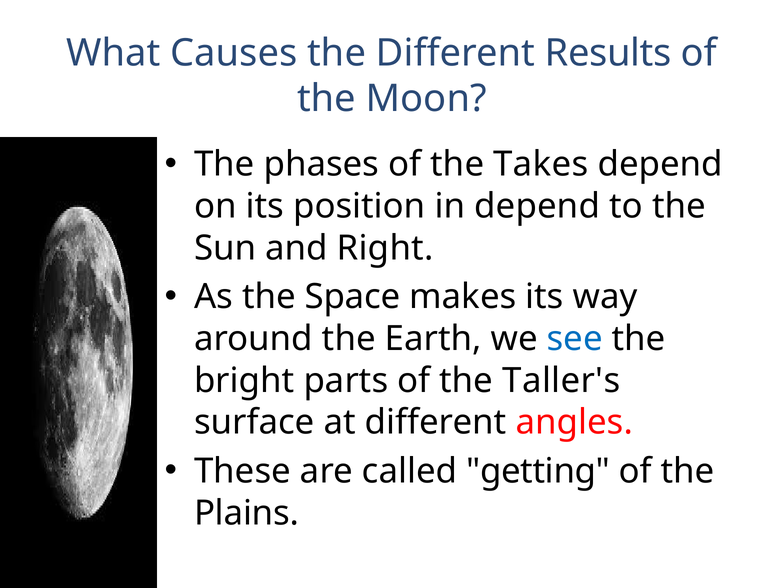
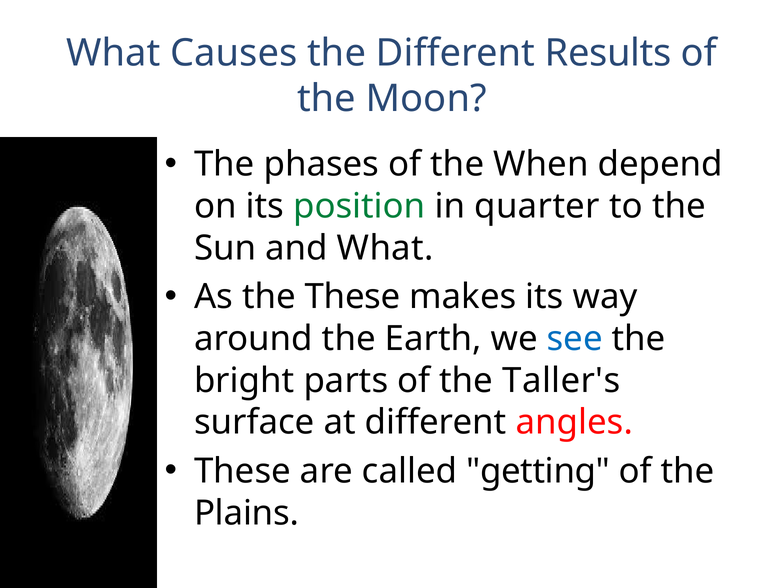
Takes: Takes -> When (541, 164)
position colour: black -> green (359, 206)
in depend: depend -> quarter (537, 206)
and Right: Right -> What (385, 248)
the Space: Space -> These (353, 297)
